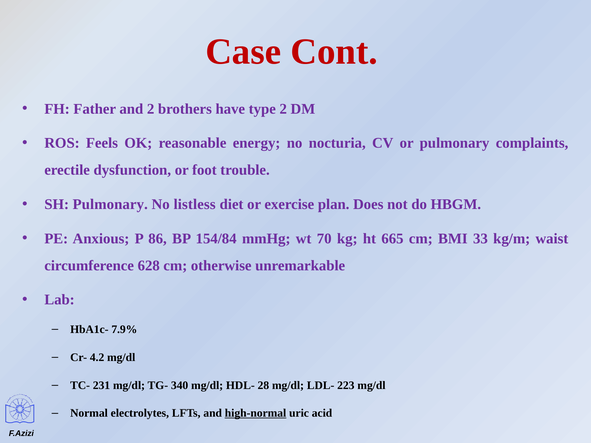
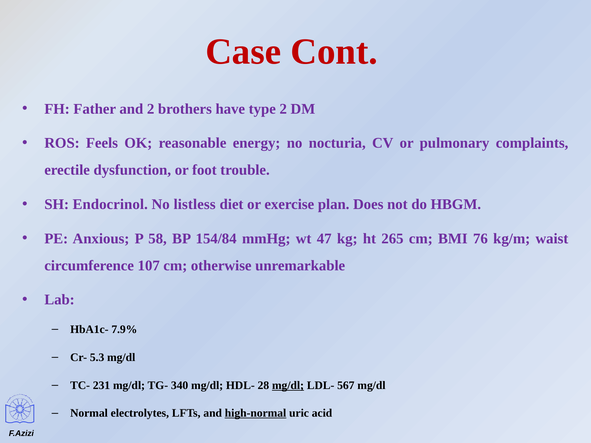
SH Pulmonary: Pulmonary -> Endocrinol (110, 204)
86: 86 -> 58 (158, 239)
70: 70 -> 47 (324, 239)
665: 665 -> 265 (392, 239)
33: 33 -> 76 (480, 239)
628: 628 -> 107 (149, 266)
4.2: 4.2 -> 5.3 (97, 358)
mg/dl underline: none -> present (288, 385)
223: 223 -> 567 (346, 385)
